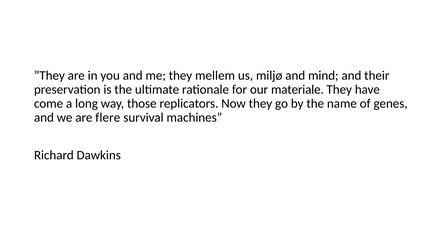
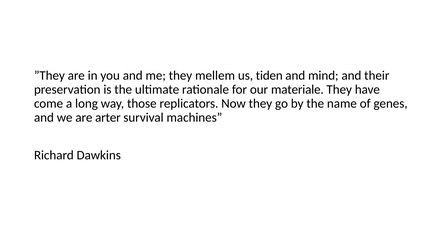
miljø: miljø -> tiden (269, 75)
flere: flere -> arter (108, 118)
